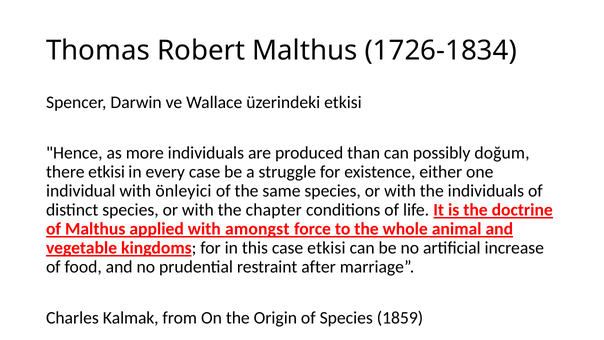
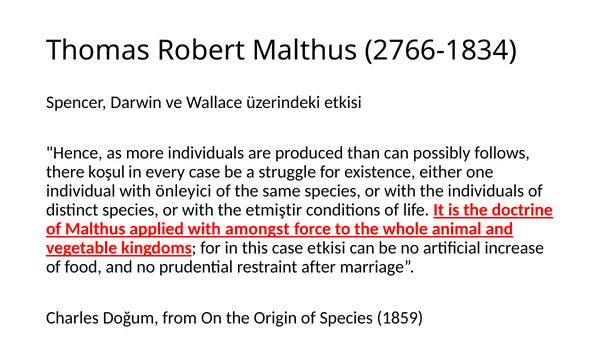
1726-1834: 1726-1834 -> 2766-1834 (441, 51)
doğum: doğum -> follows (502, 153)
there etkisi: etkisi -> koşul (107, 172)
chapter: chapter -> etmiştir (274, 210)
Kalmak: Kalmak -> Doğum (131, 318)
